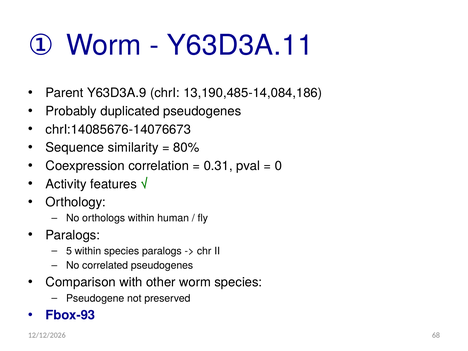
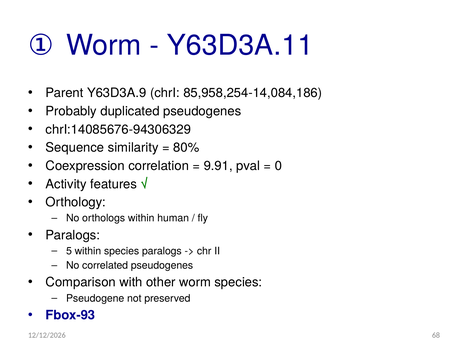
13,190,485-14,084,186: 13,190,485-14,084,186 -> 85,958,254-14,084,186 (253, 93)
chrI:14085676-14076673: chrI:14085676-14076673 -> chrI:14085676-94306329 (118, 129)
0.31: 0.31 -> 9.91 (218, 166)
